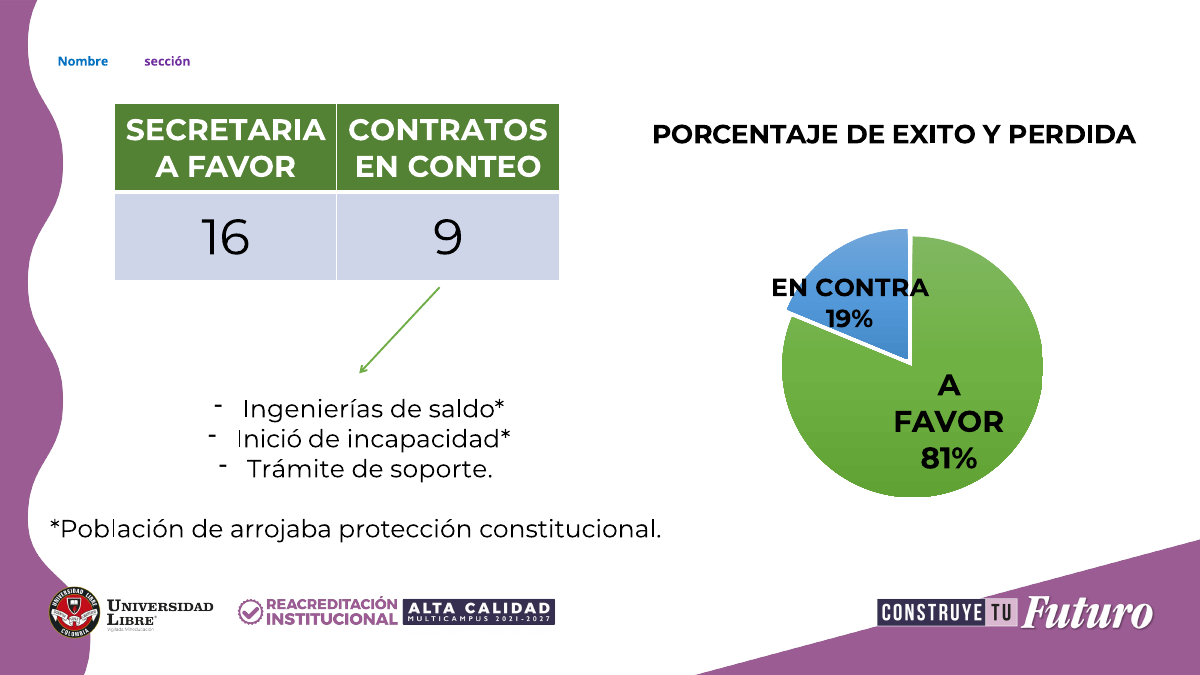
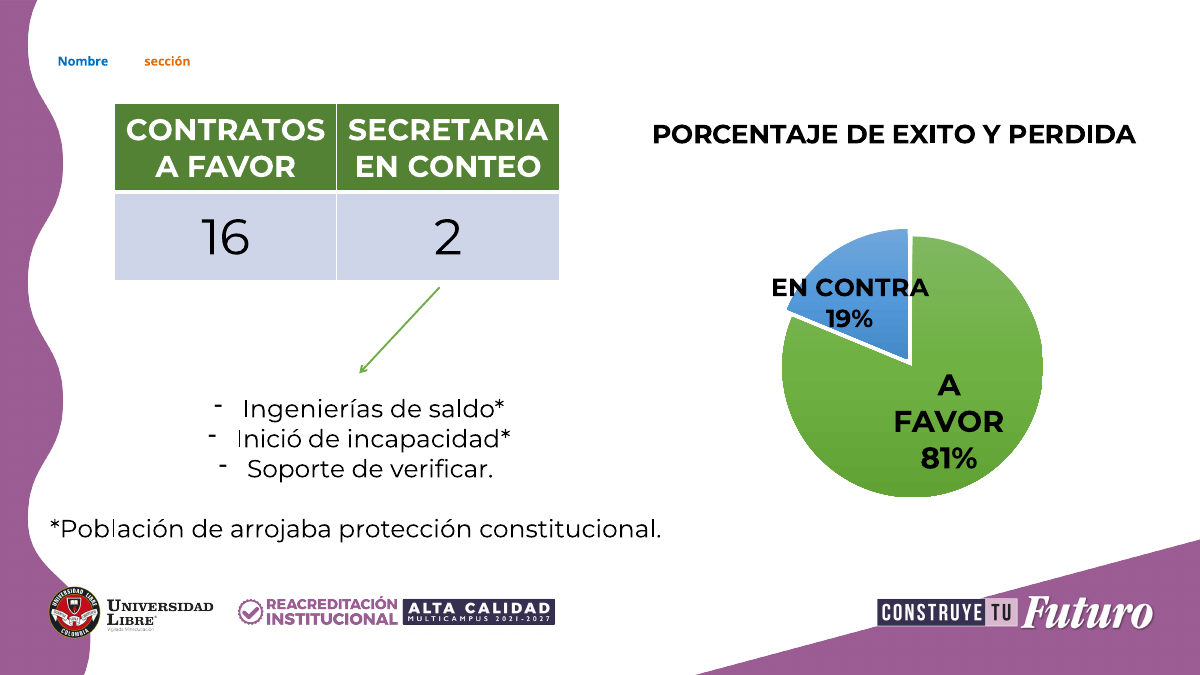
sección colour: purple -> orange (167, 61)
SECRETARIA: SECRETARIA -> CONTRATOS (226, 130)
CONTRATOS: CONTRATOS -> SECRETARIA (448, 130)
9: 9 -> 2 (448, 238)
Trámite: Trámite -> Soporte (296, 469)
soporte: soporte -> verificar (442, 469)
